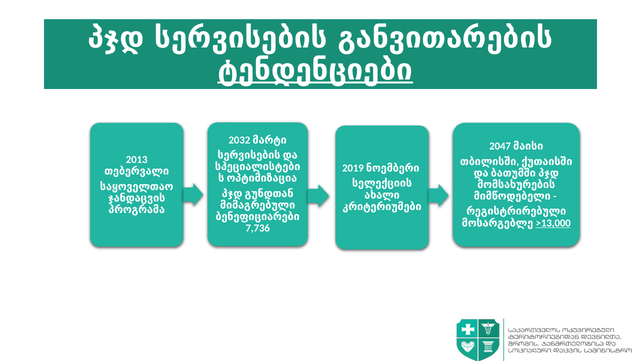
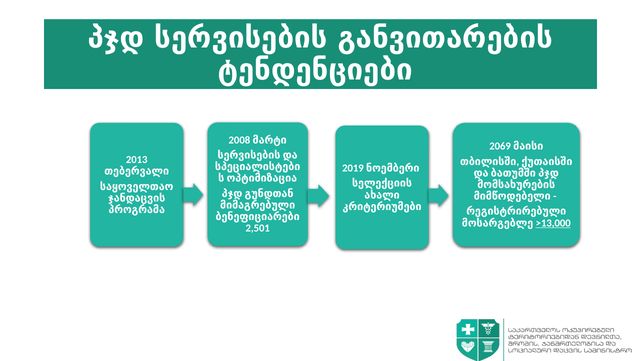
ტენდენციები underline: present -> none (315, 70)
2032: 2032 -> 2008 (239, 140)
2047: 2047 -> 2069 (500, 146)
7,736: 7,736 -> 2,501 (258, 228)
